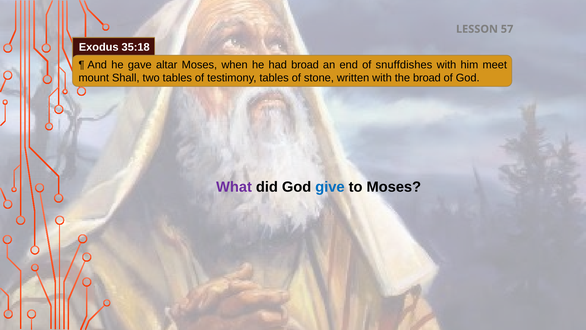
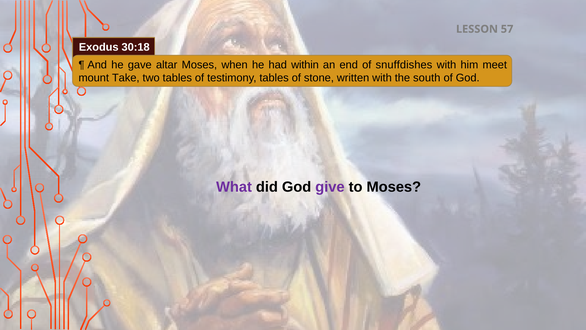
35:18: 35:18 -> 30:18 (136, 47)
had broad: broad -> within (305, 65)
Shall: Shall -> Take (126, 78)
the broad: broad -> south (427, 78)
give colour: blue -> purple (330, 187)
